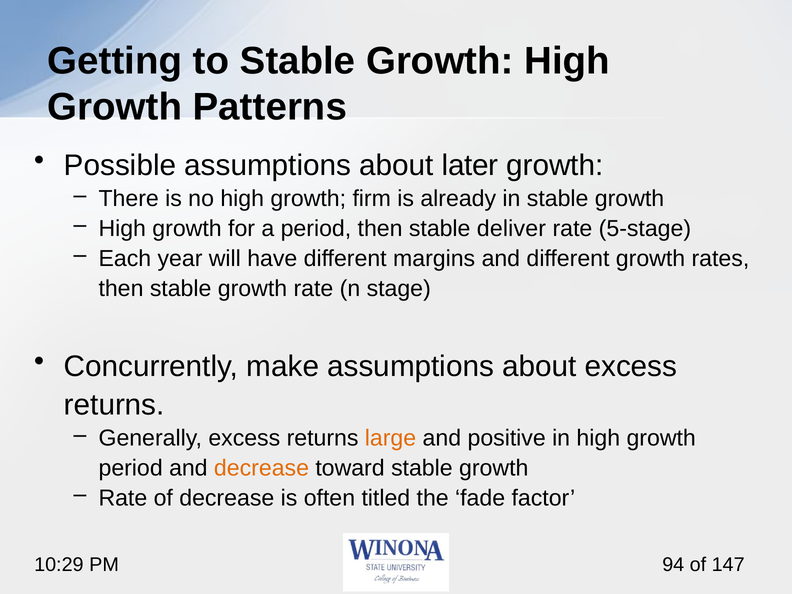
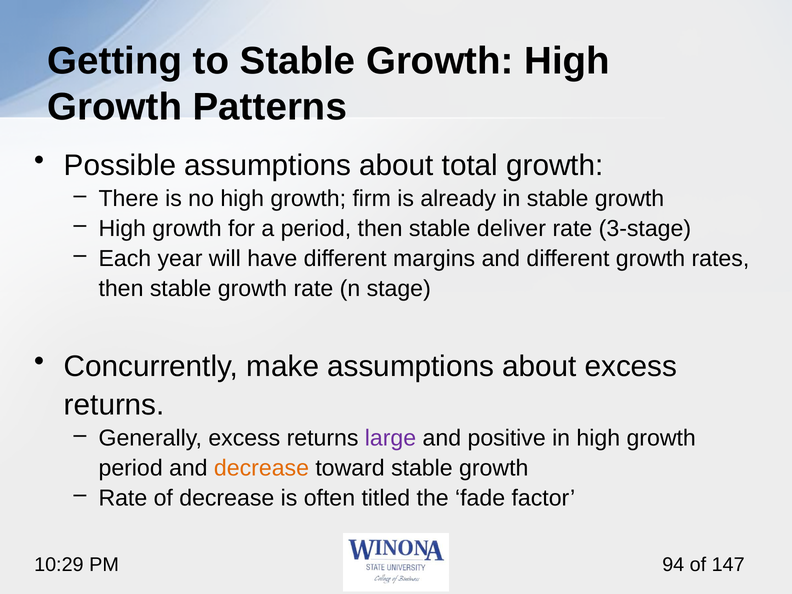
later: later -> total (470, 165)
5-stage: 5-stage -> 3-stage (645, 229)
large colour: orange -> purple (391, 438)
